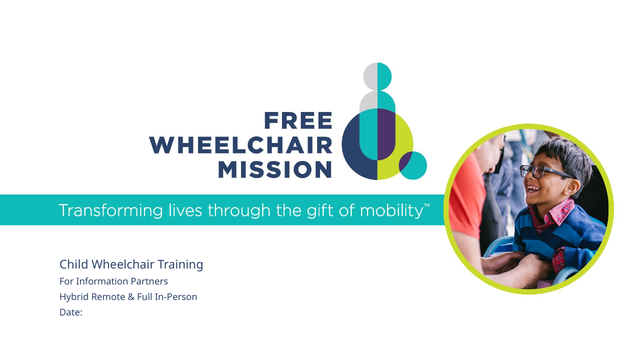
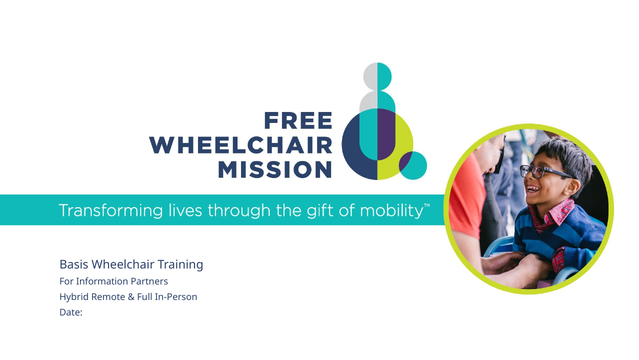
Child: Child -> Basis (74, 264)
